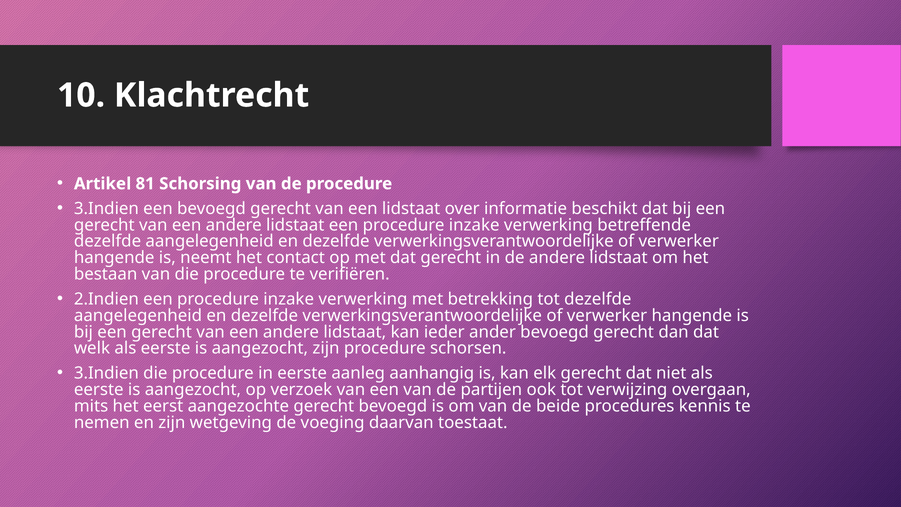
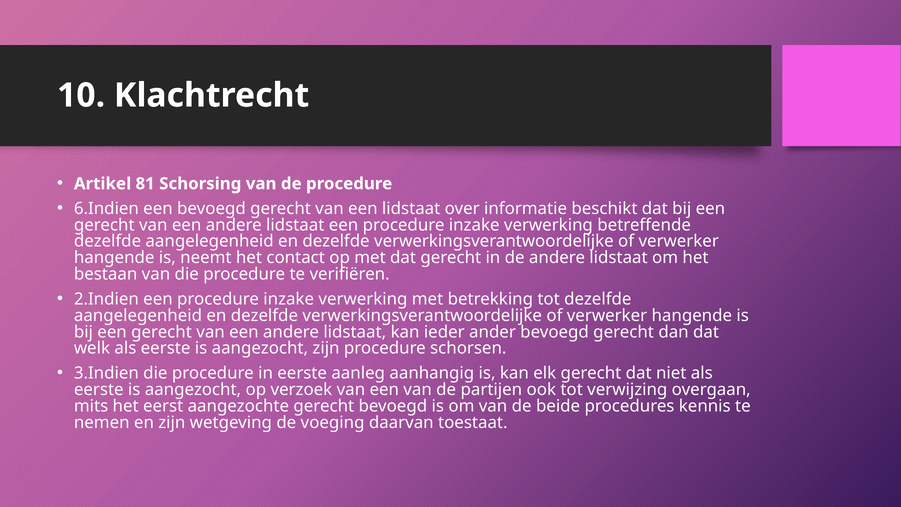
3.Indien: 3.Indien -> 6.Indien (106, 208)
